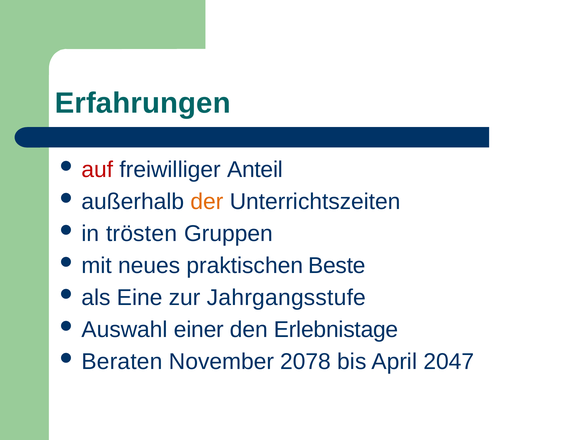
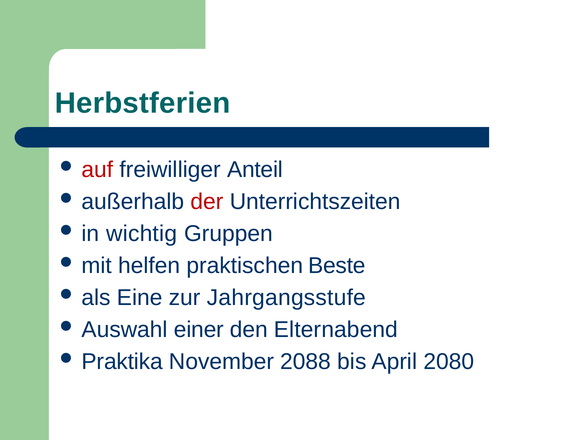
Erfahrungen: Erfahrungen -> Herbstferien (143, 103)
der colour: orange -> red (207, 202)
trösten: trösten -> wichtig (142, 234)
neues: neues -> helfen (149, 266)
Erlebnistage: Erlebnistage -> Elternabend (336, 330)
Beraten: Beraten -> Praktika (122, 362)
2078: 2078 -> 2088 (306, 362)
2047: 2047 -> 2080 (449, 362)
